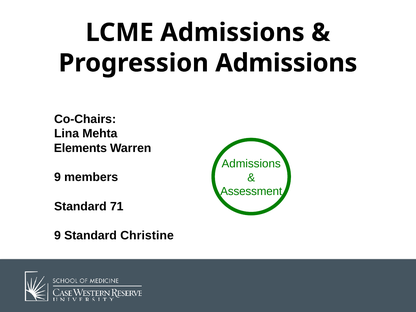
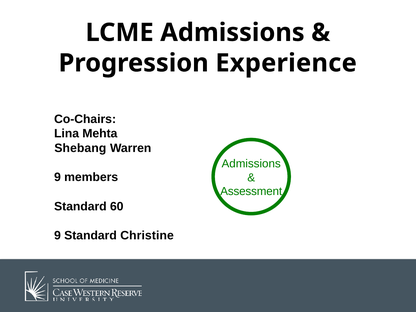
Progression Admissions: Admissions -> Experience (286, 63)
Elements: Elements -> Shebang (80, 148)
71: 71 -> 60 (117, 206)
